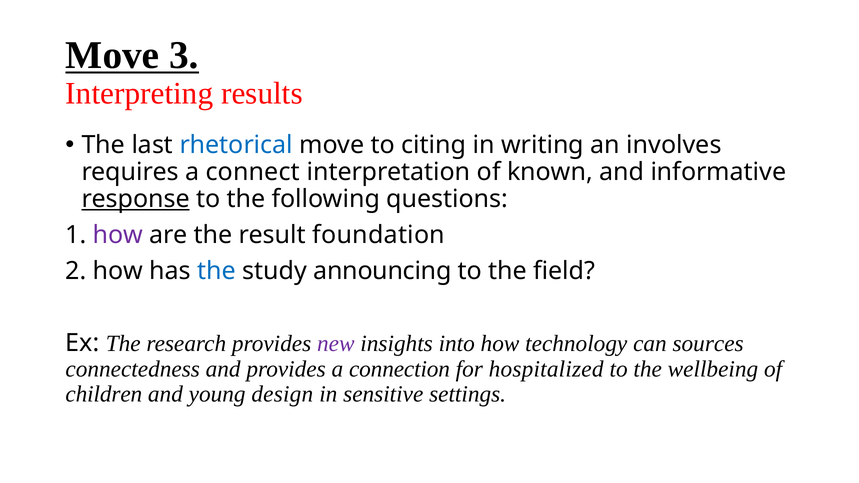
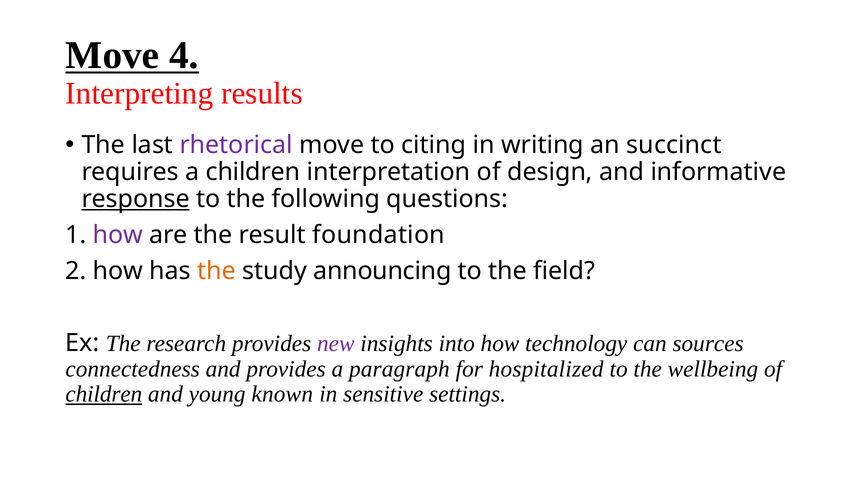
3: 3 -> 4 (184, 55)
rhetorical colour: blue -> purple (236, 145)
involves: involves -> succinct (674, 145)
a connect: connect -> children (253, 172)
known: known -> design (550, 172)
the colour: blue -> orange (217, 271)
connection: connection -> paragraph (399, 369)
children underline: none -> present (104, 394)
design: design -> known (282, 394)
